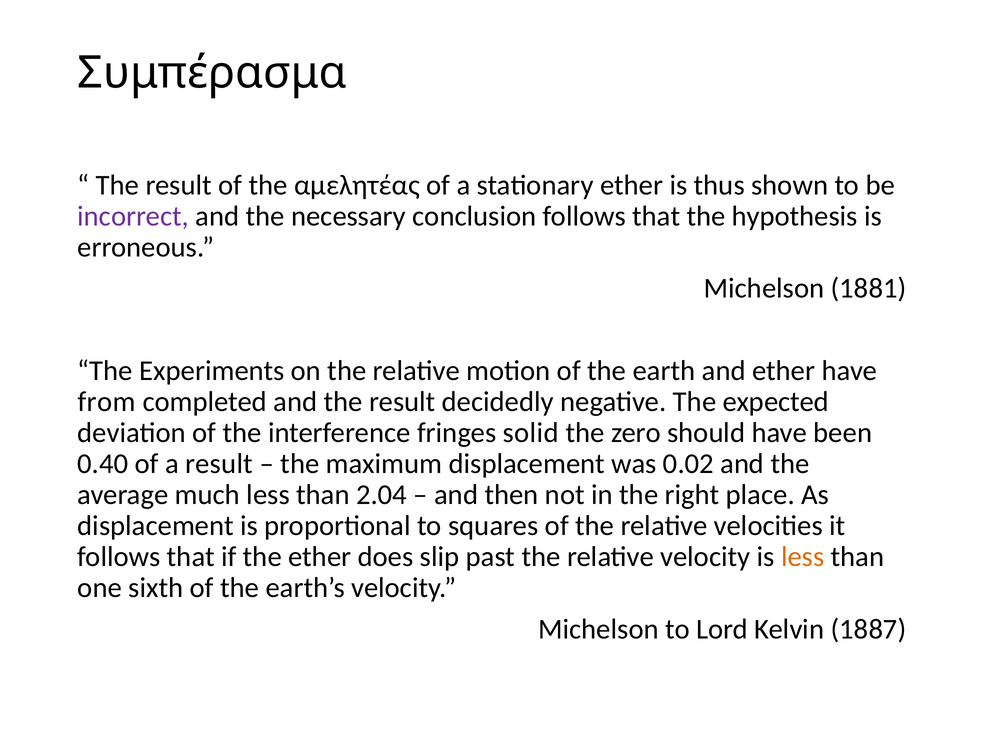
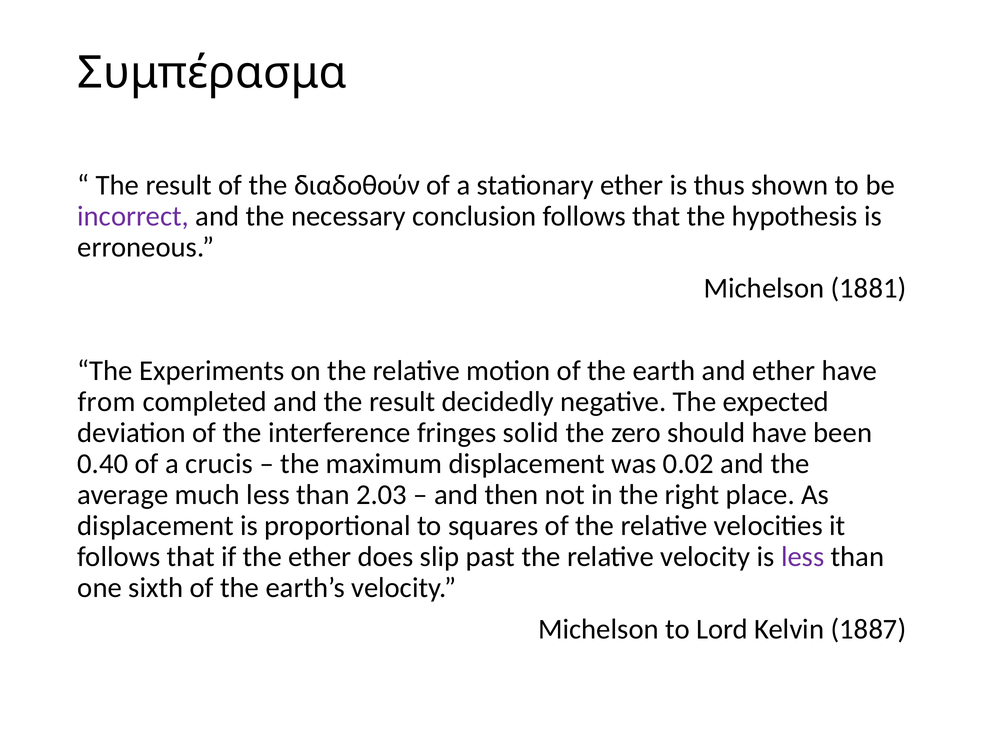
αμελητέας: αμελητέας -> διαδοθούν (357, 185)
a result: result -> crucis (219, 464)
2.04: 2.04 -> 2.03 (382, 495)
less colour: orange -> purple (803, 557)
